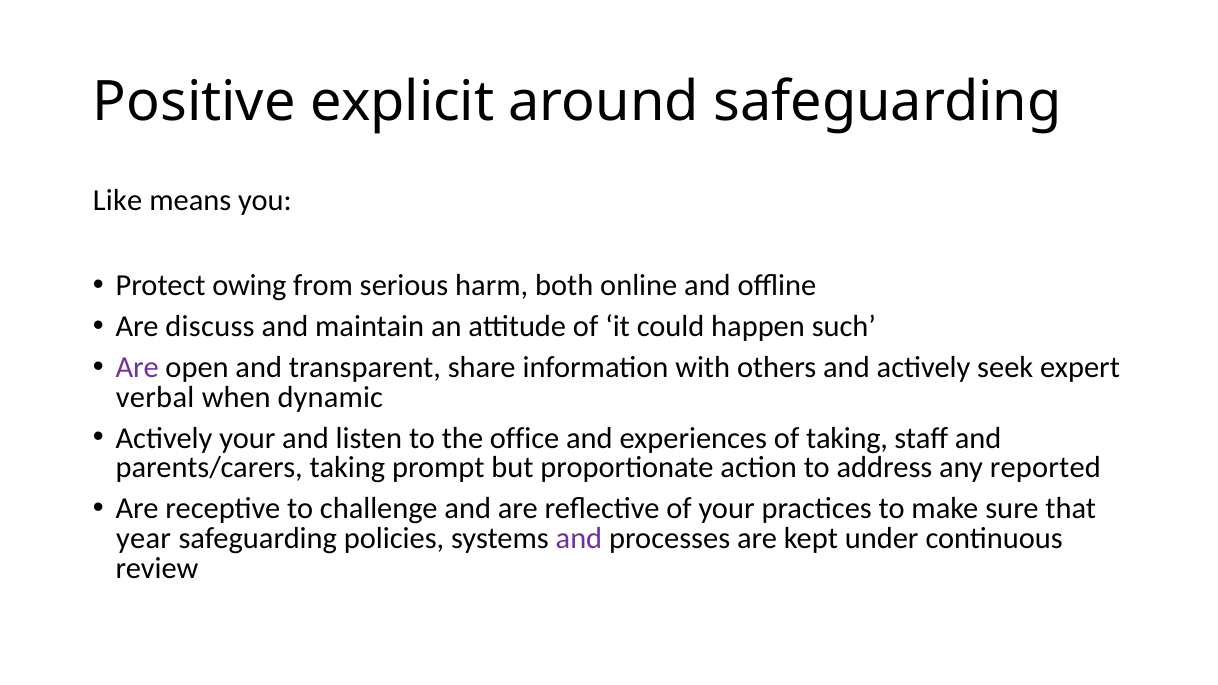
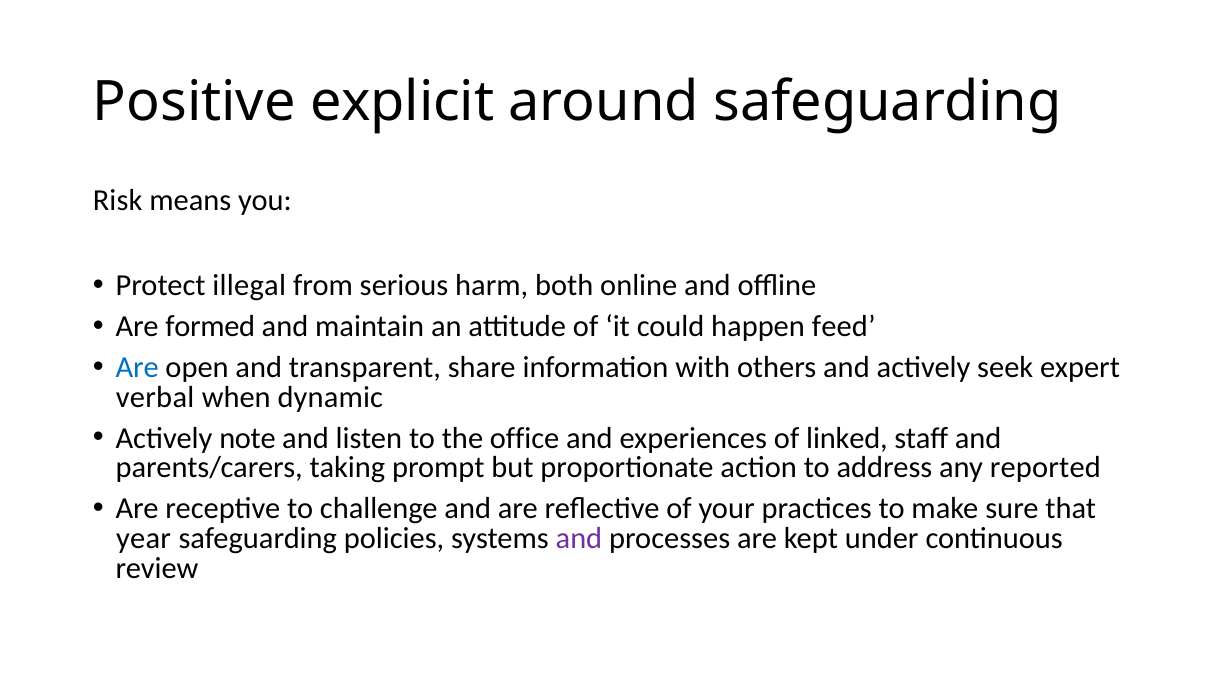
Like: Like -> Risk (118, 201)
owing: owing -> illegal (249, 286)
discuss: discuss -> formed (210, 327)
such: such -> feed (844, 327)
Are colour: purple -> blue (137, 368)
Actively your: your -> note (247, 438)
of taking: taking -> linked (847, 438)
